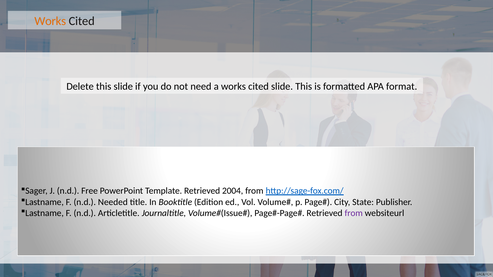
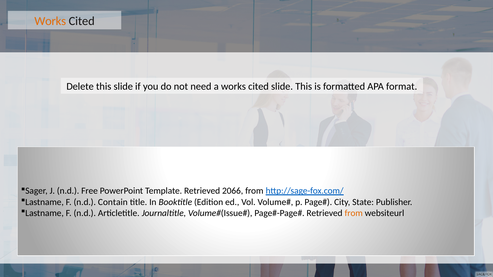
2004: 2004 -> 2066 (233, 191)
Needed: Needed -> Contain (113, 202)
from colour: purple -> orange (354, 213)
